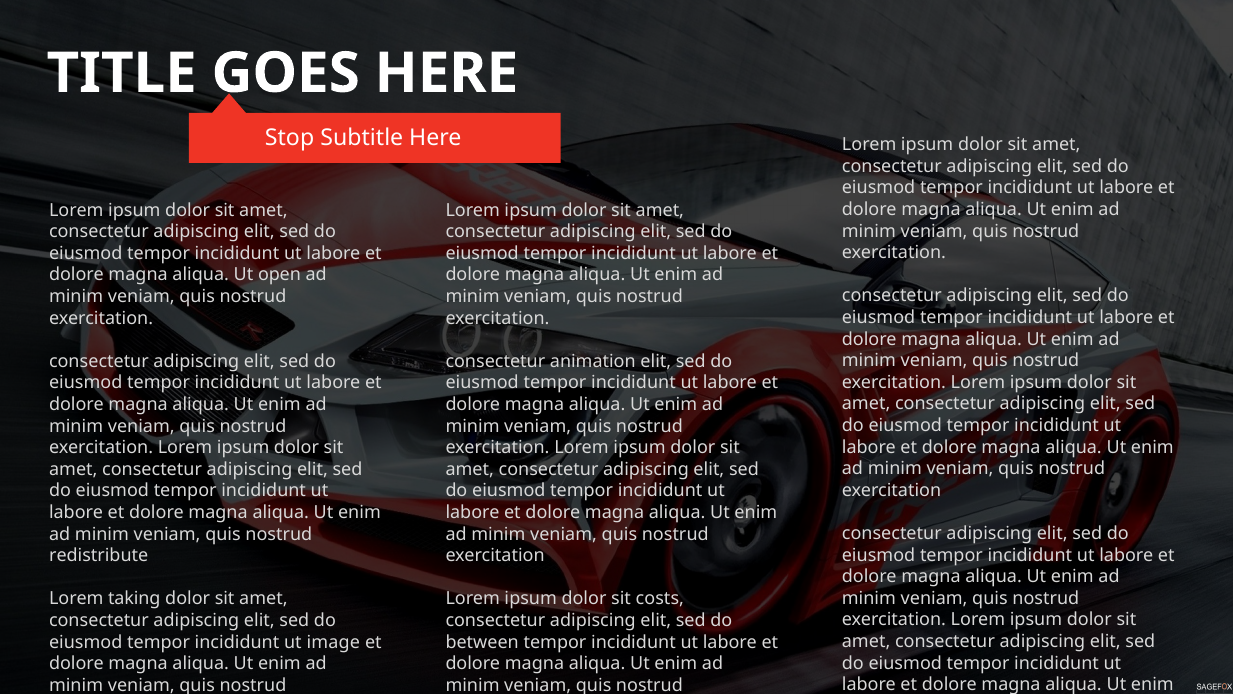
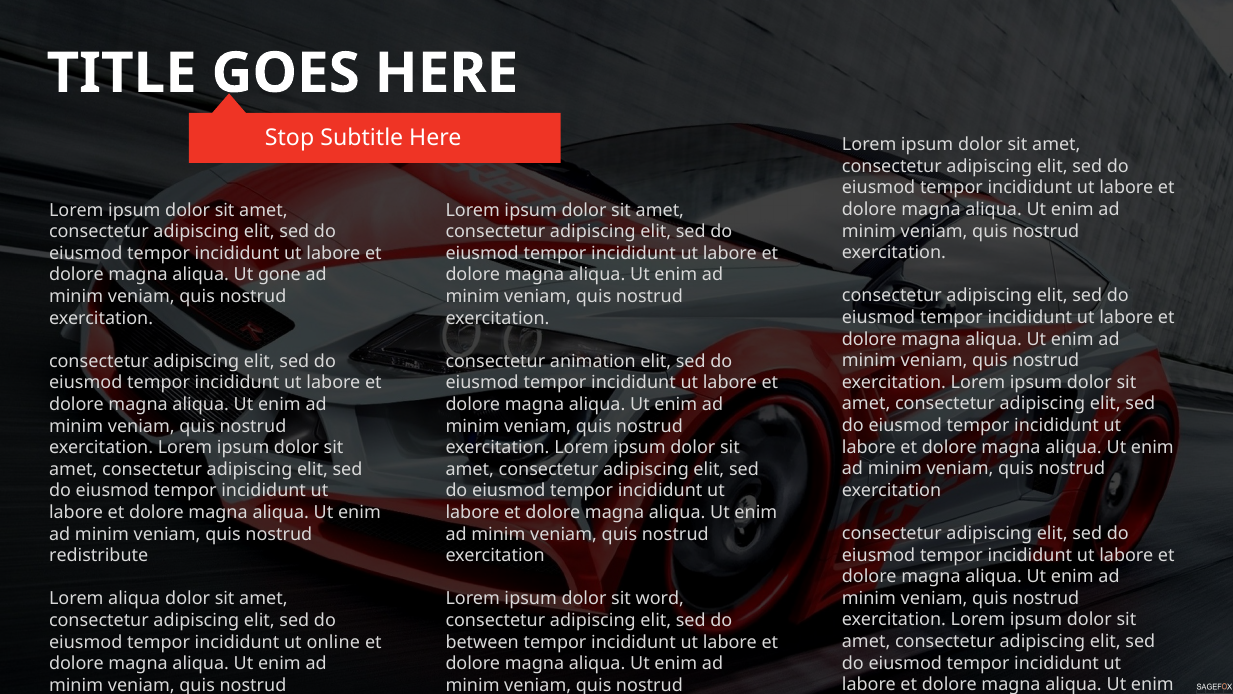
open: open -> gone (279, 275)
Lorem taking: taking -> aliqua (134, 599)
costs: costs -> word (660, 599)
image: image -> online (333, 642)
